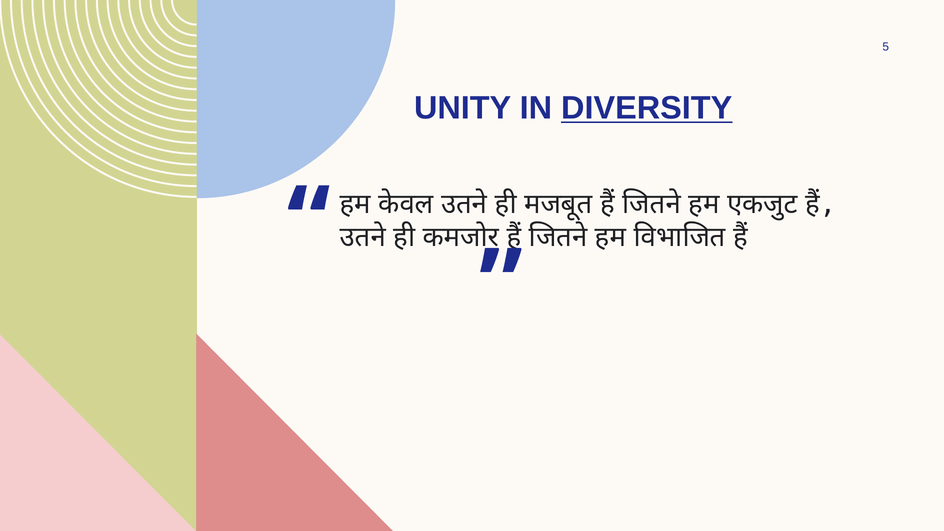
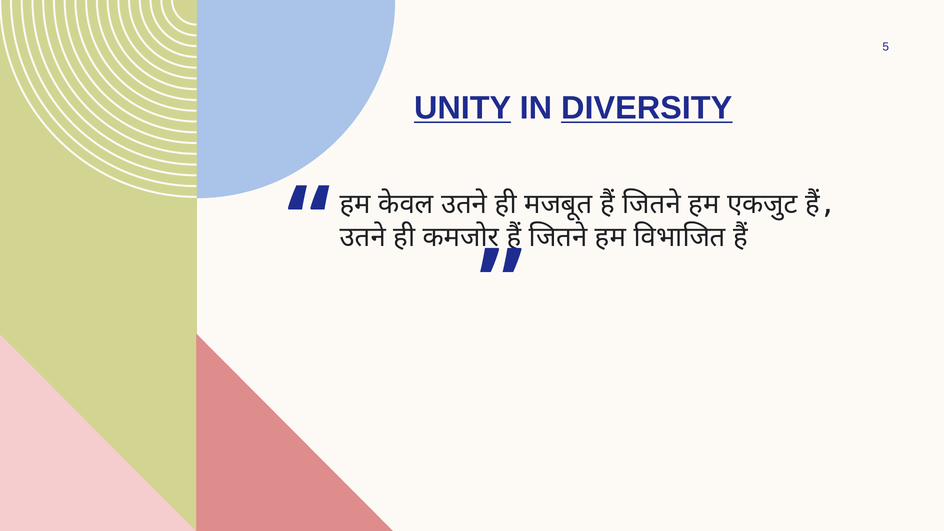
UNITY underline: none -> present (463, 108)
